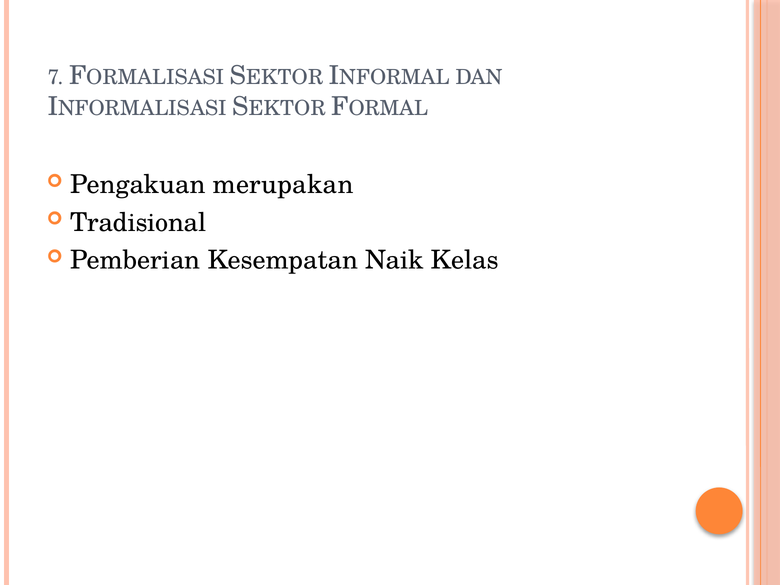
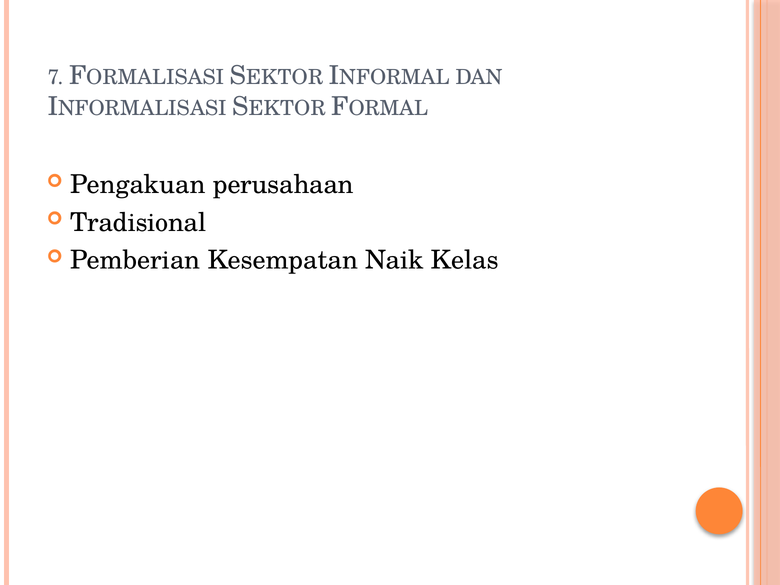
merupakan: merupakan -> perusahaan (283, 185)
